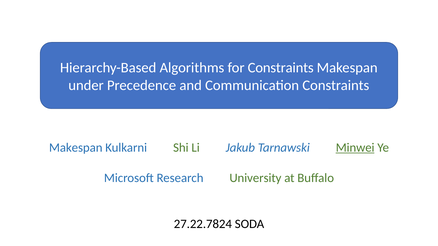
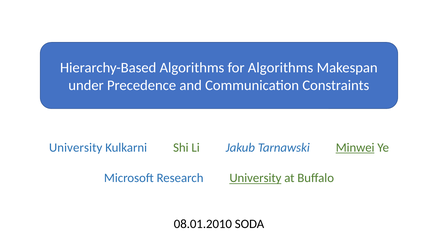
for Constraints: Constraints -> Algorithms (281, 68)
Makespan: Makespan -> University (76, 148)
University underline: none -> present (255, 178)
27.22.7824: 27.22.7824 -> 08.01.2010 (203, 224)
